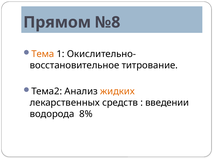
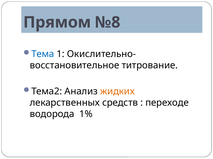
Тема colour: orange -> blue (43, 54)
введении: введении -> переходе (167, 103)
8%: 8% -> 1% (86, 115)
